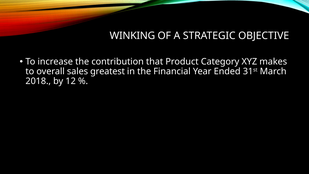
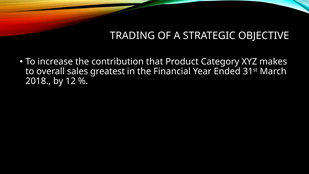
WINKING: WINKING -> TRADING (132, 36)
